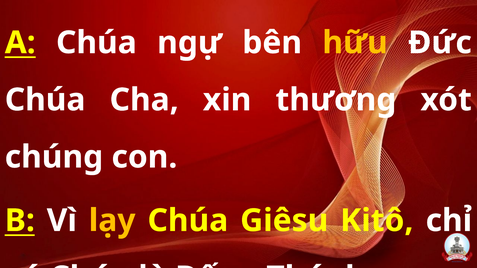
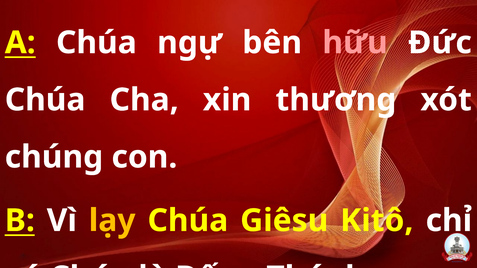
hữu colour: yellow -> pink (355, 43)
